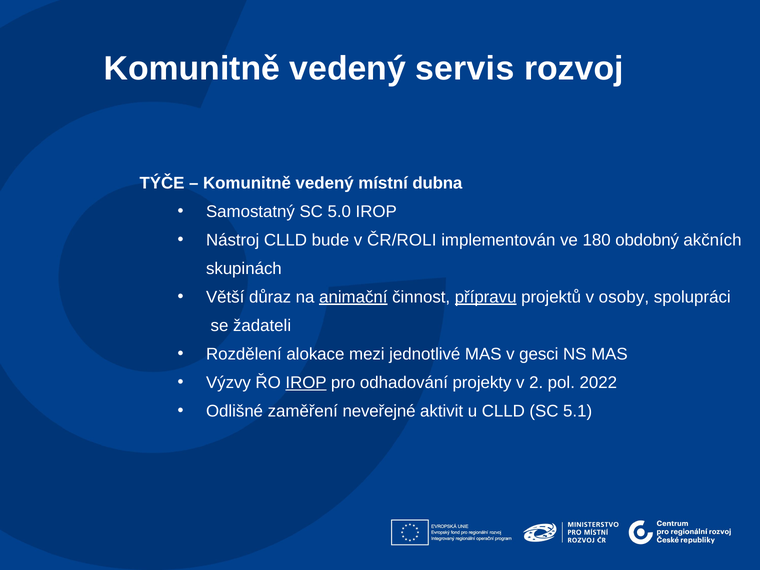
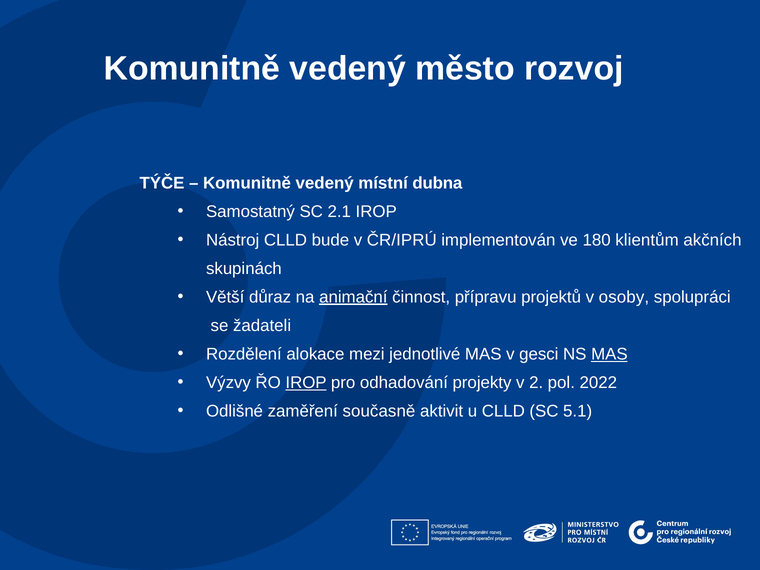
servis: servis -> město (465, 69)
5.0: 5.0 -> 2.1 (339, 211)
ČR/ROLI: ČR/ROLI -> ČR/IPRÚ (402, 240)
obdobný: obdobný -> klientům (647, 240)
přípravu underline: present -> none (486, 297)
MAS underline: none -> present (609, 354)
neveřejné: neveřejné -> současně (379, 411)
